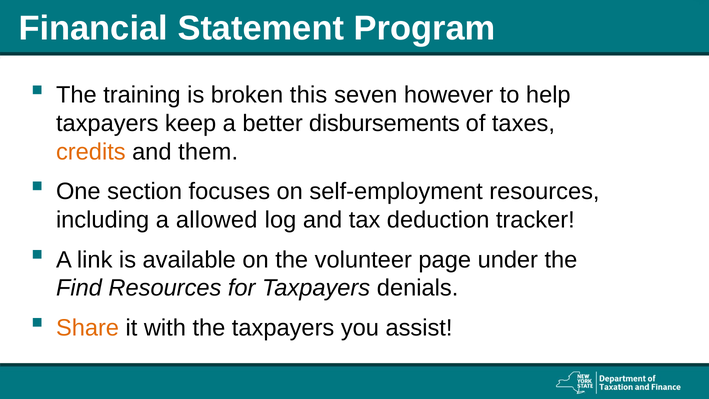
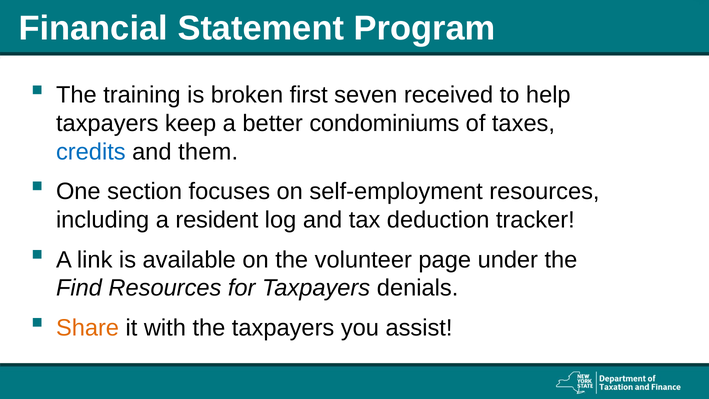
this: this -> first (309, 95)
however: however -> received (449, 95)
disbursements: disbursements -> condominiums (384, 123)
credits colour: orange -> blue (91, 152)
allowed: allowed -> resident (217, 220)
